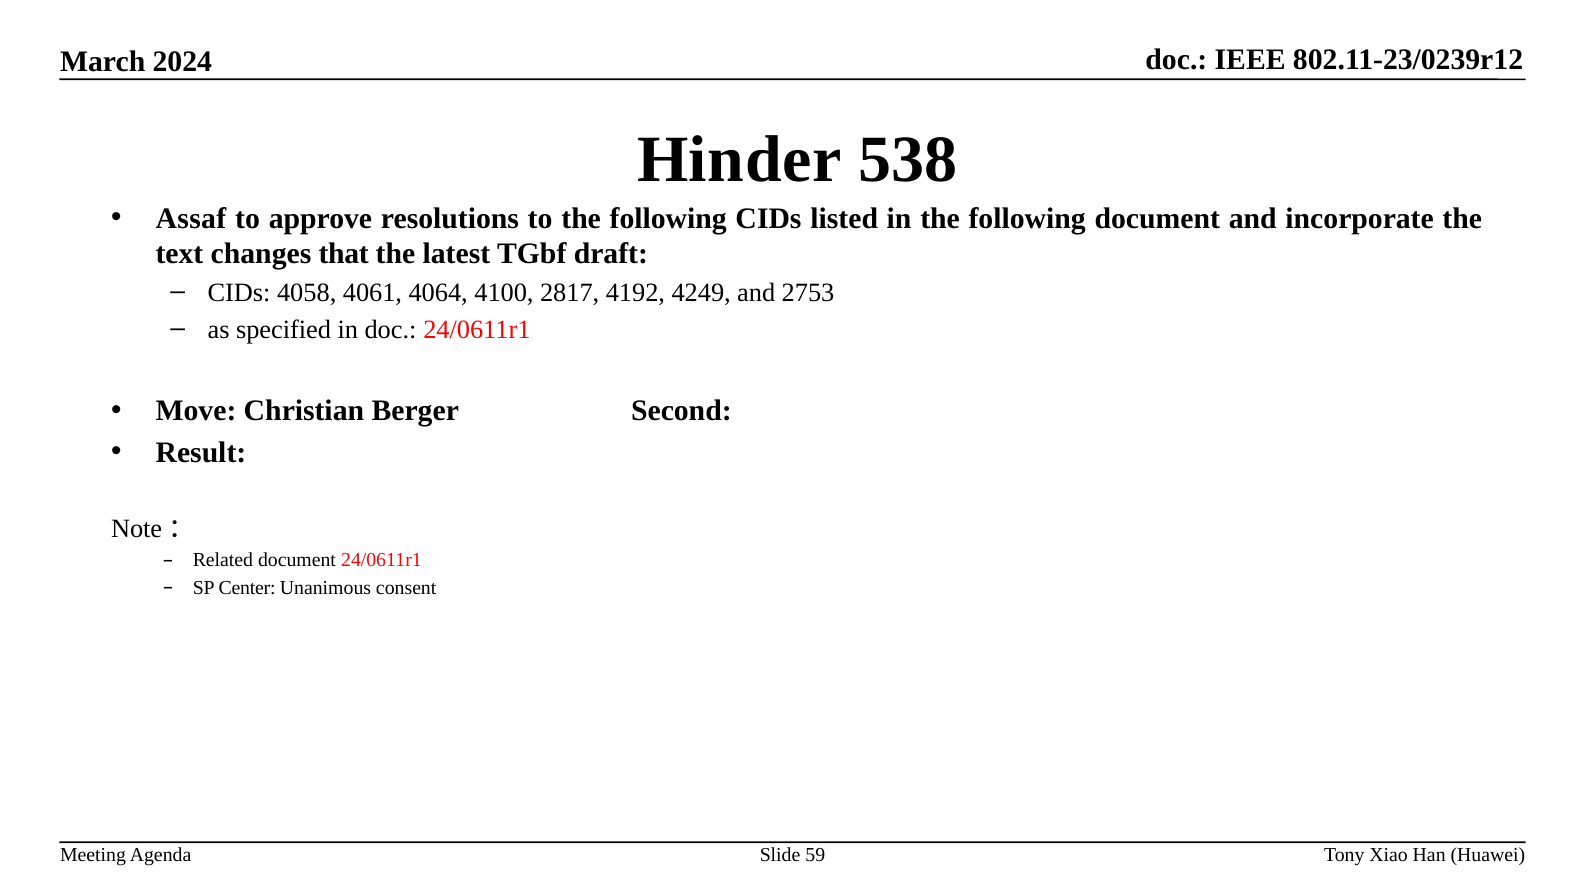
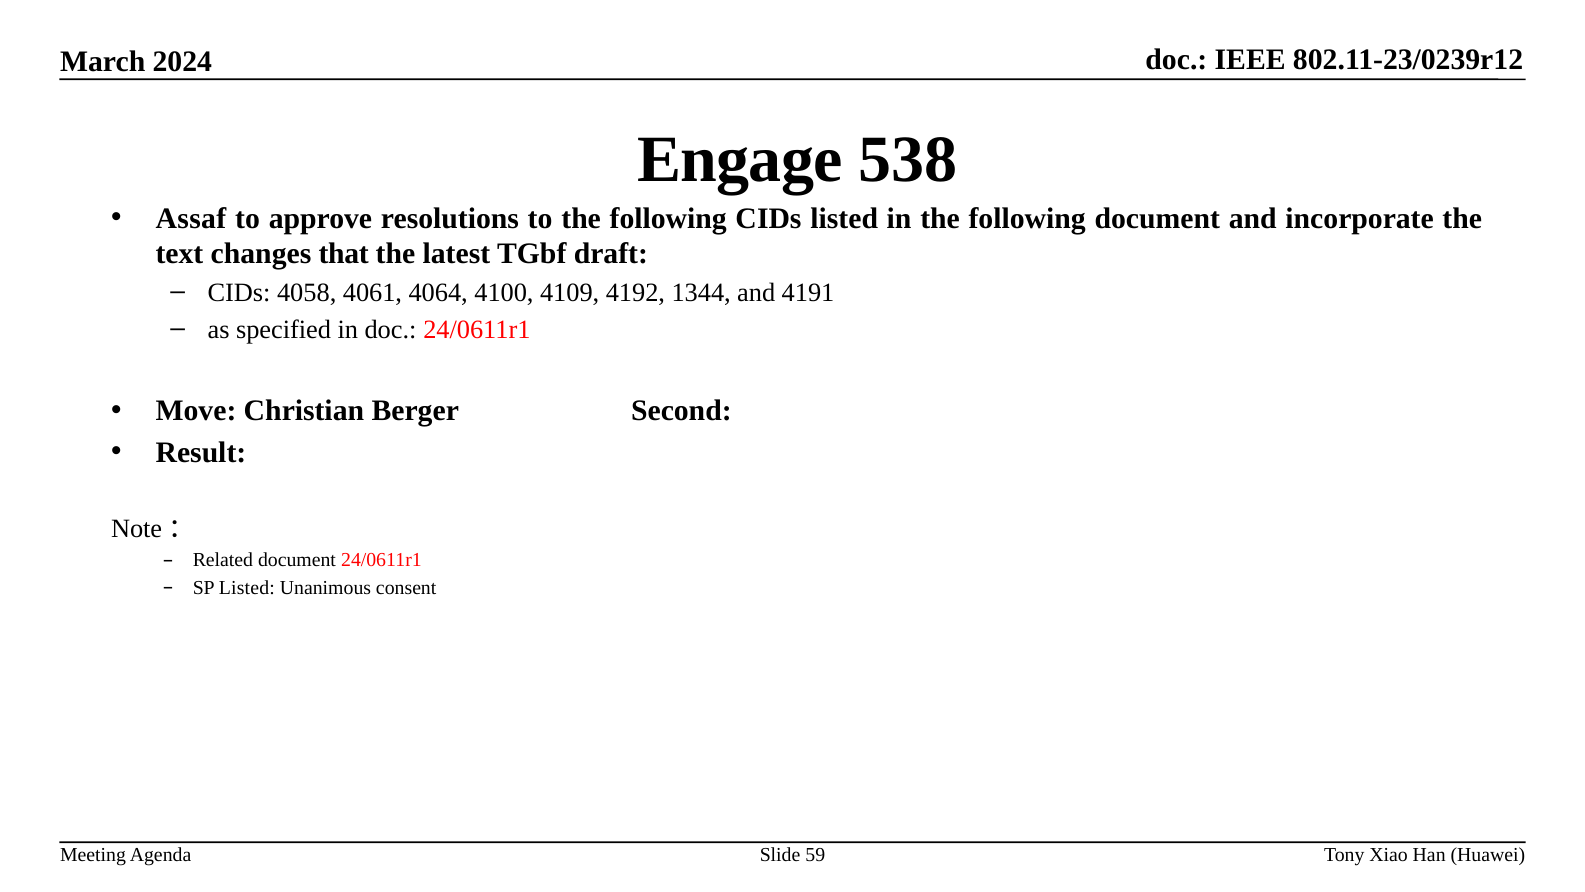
Hinder: Hinder -> Engage (740, 159)
2817: 2817 -> 4109 (570, 292)
4249: 4249 -> 1344 (701, 292)
2753: 2753 -> 4191 (808, 292)
SP Center: Center -> Listed (247, 587)
